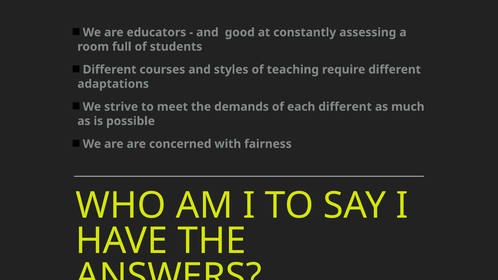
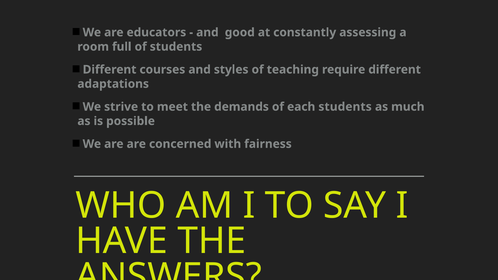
each different: different -> students (345, 107)
